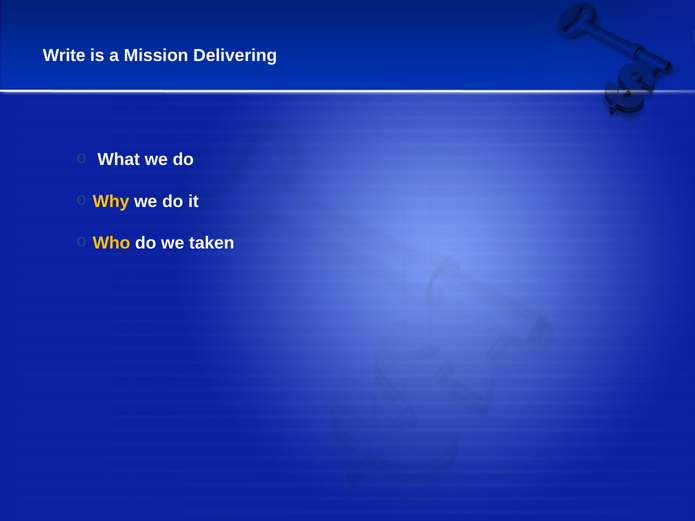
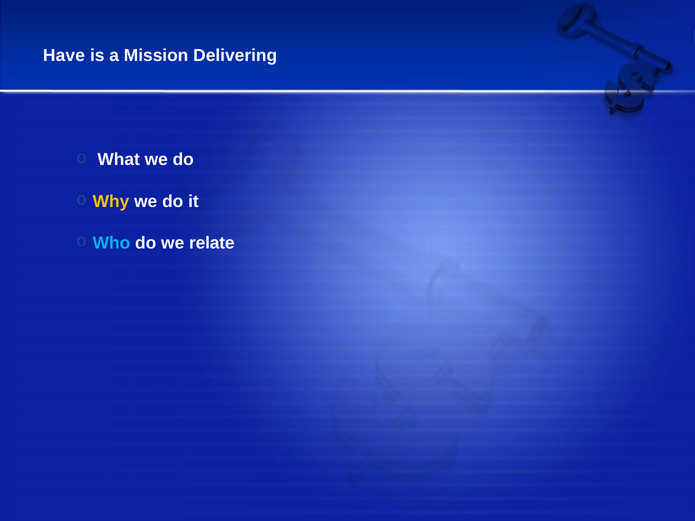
Write: Write -> Have (64, 56)
Who colour: yellow -> light blue (112, 243)
taken: taken -> relate (212, 243)
